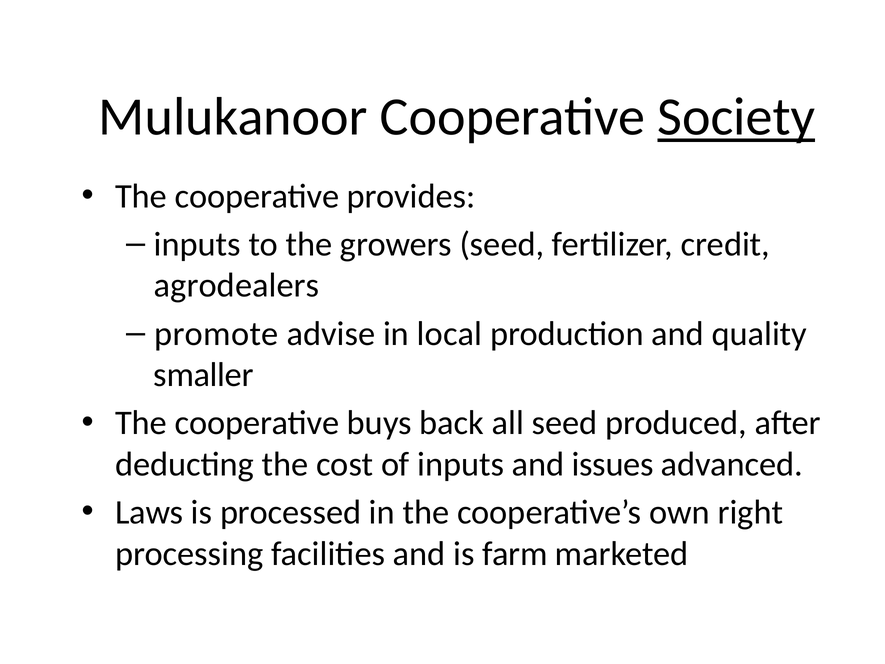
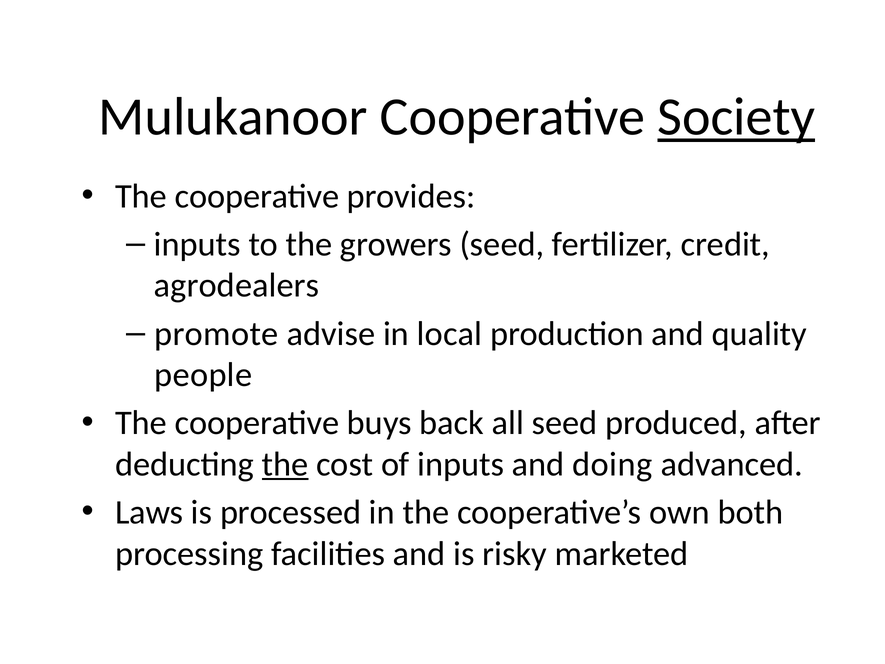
smaller: smaller -> people (203, 375)
the underline: none -> present (285, 464)
issues: issues -> doing (612, 464)
right: right -> both (750, 512)
farm: farm -> risky (515, 554)
